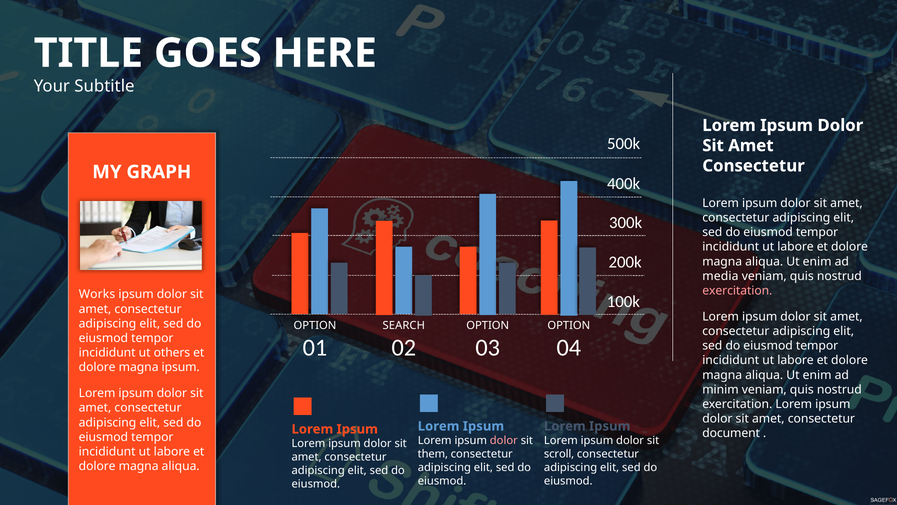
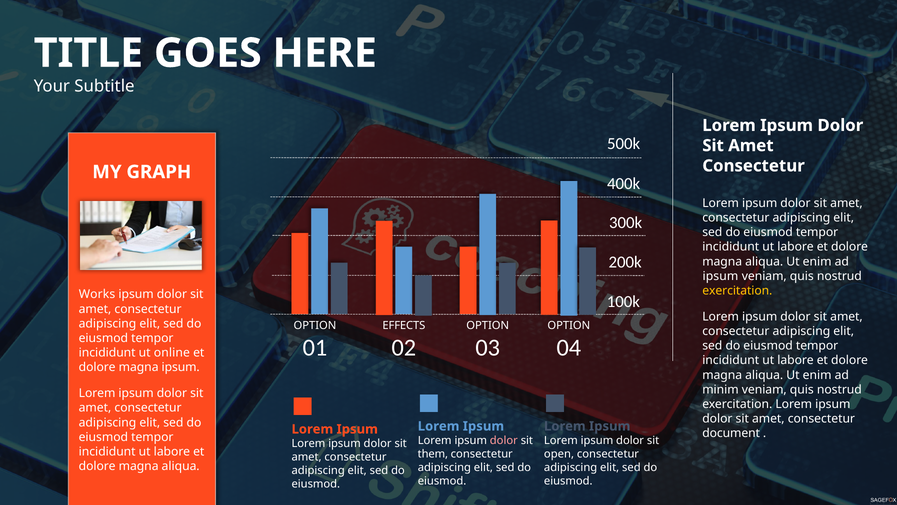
media: media -> ipsum (720, 276)
exercitation colour: pink -> yellow (737, 290)
SEARCH: SEARCH -> EFFECTS (404, 325)
others: others -> online (172, 353)
scroll: scroll -> open (559, 454)
